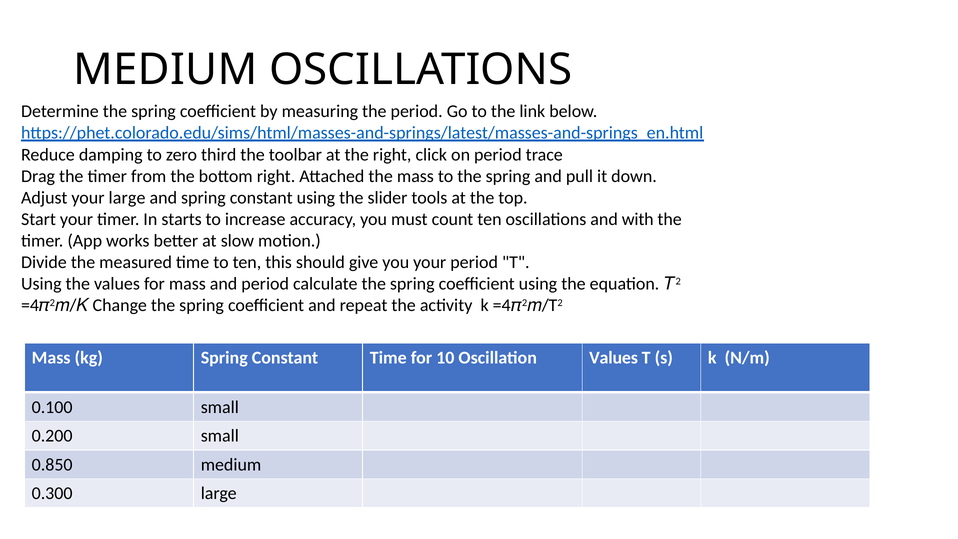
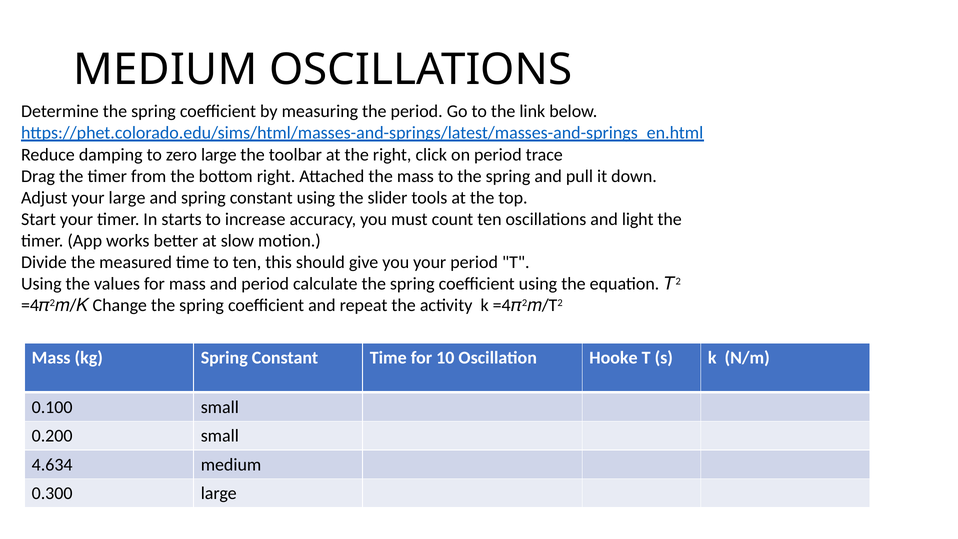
zero third: third -> large (219, 155)
with: with -> light (638, 219)
Oscillation Values: Values -> Hooke (613, 358)
0.850: 0.850 -> 4.634 (52, 465)
